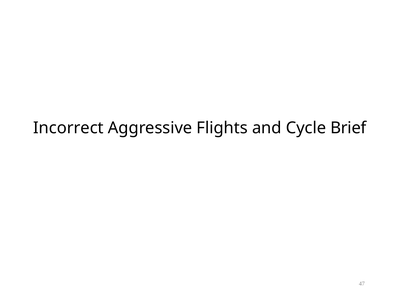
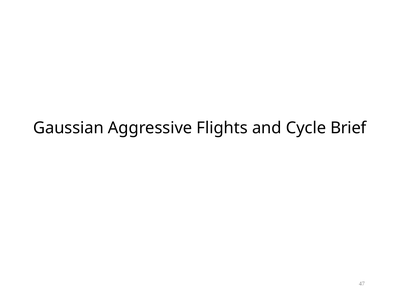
Incorrect: Incorrect -> Gaussian (68, 128)
